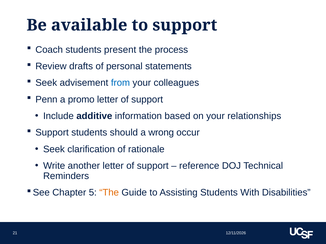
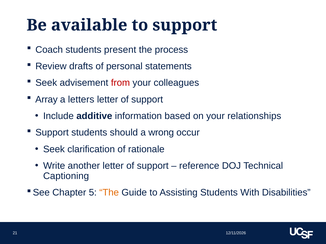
from colour: blue -> red (120, 83)
Penn: Penn -> Array (46, 100)
promo: promo -> letters (81, 100)
Reminders: Reminders -> Captioning (66, 176)
